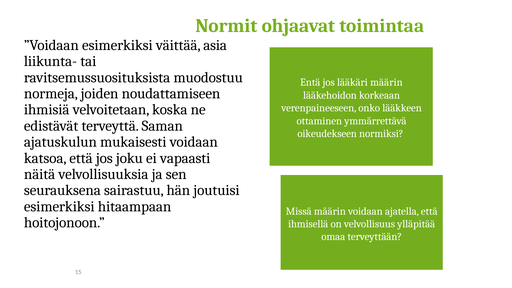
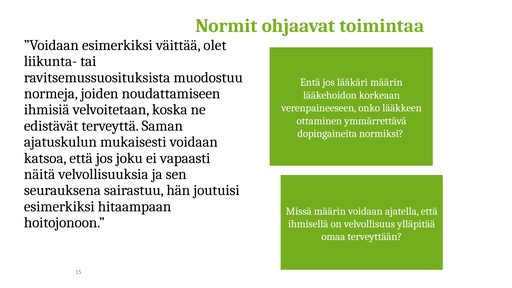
asia: asia -> olet (215, 45)
oikeudekseen: oikeudekseen -> dopingaineita (327, 134)
